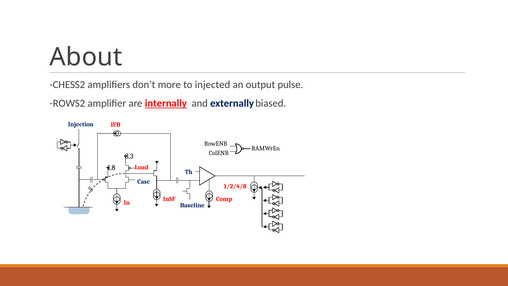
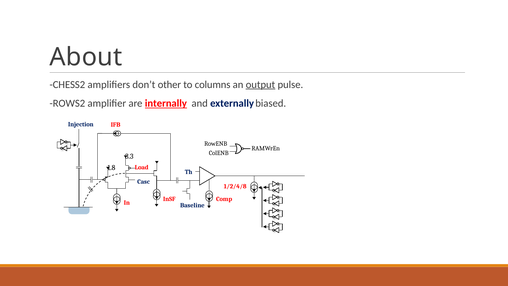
more: more -> other (169, 84)
injected: injected -> columns (213, 84)
output underline: none -> present (260, 84)
